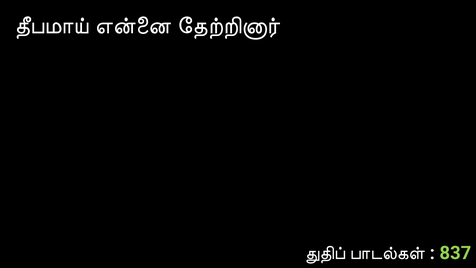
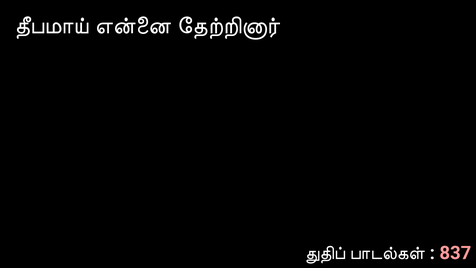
837 colour: light green -> pink (455, 253)
